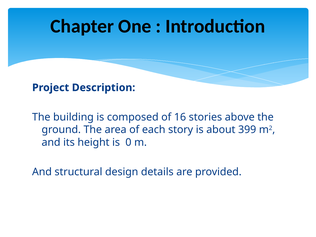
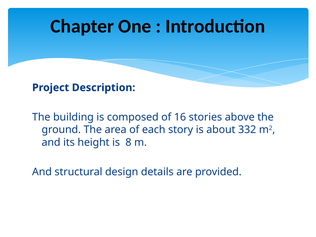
399: 399 -> 332 (247, 130)
0: 0 -> 8 (128, 142)
